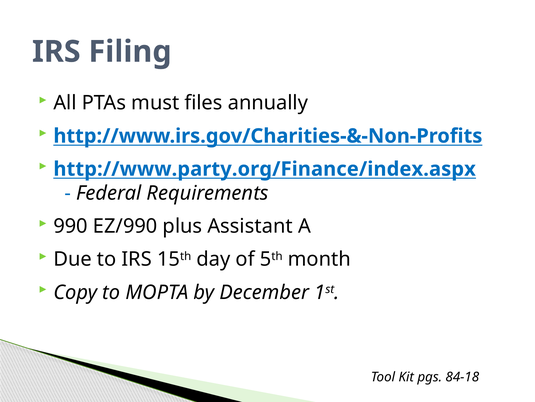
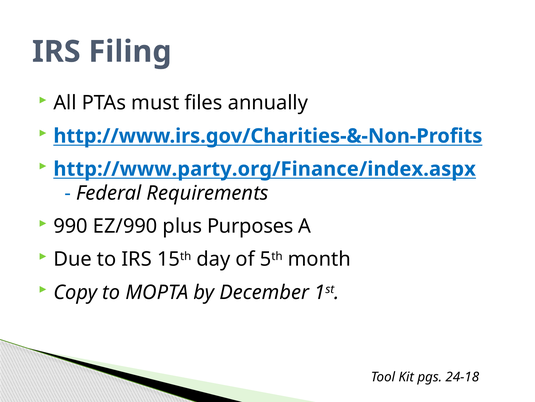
Assistant: Assistant -> Purposes (250, 226)
84-18: 84-18 -> 24-18 (462, 376)
